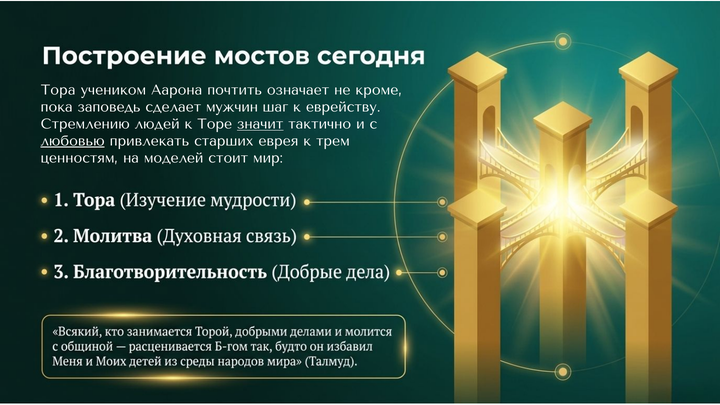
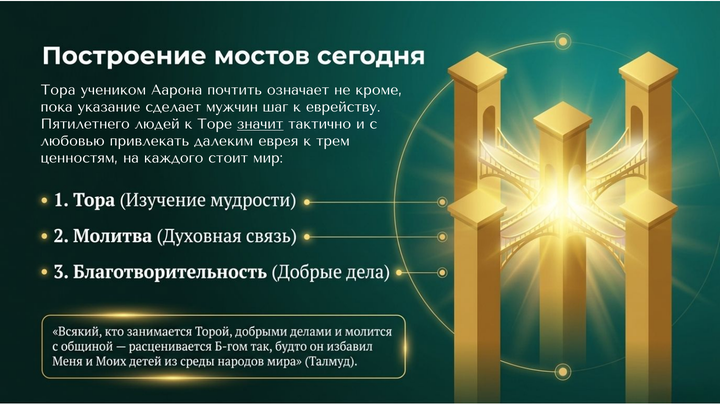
заповедь: заповедь -> указание (109, 107)
Стремлению: Стремлению -> Пятилетнего (85, 124)
любовью underline: present -> none (73, 141)
старших: старших -> далеким (224, 141)
моделей: моделей -> каждого (174, 158)
